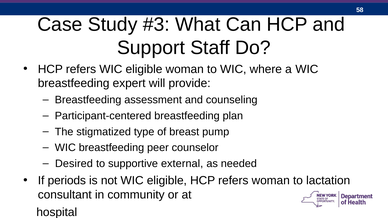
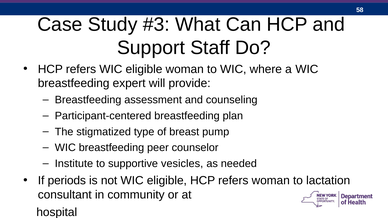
Desired: Desired -> Institute (74, 164)
external: external -> vesicles (182, 164)
